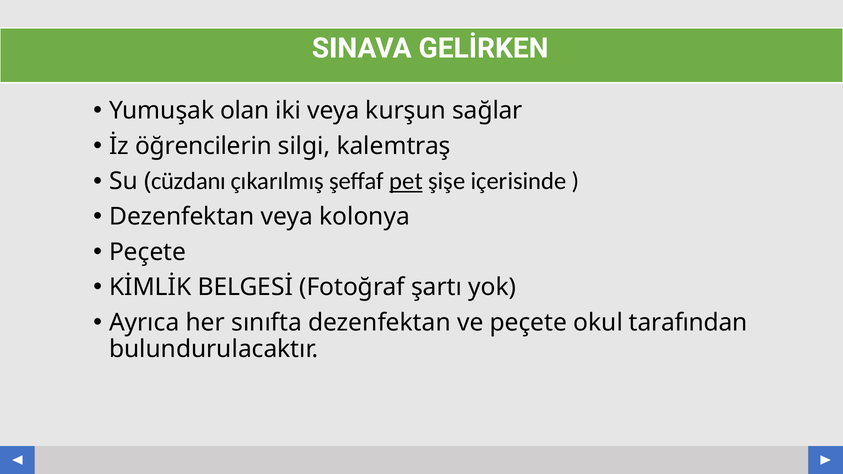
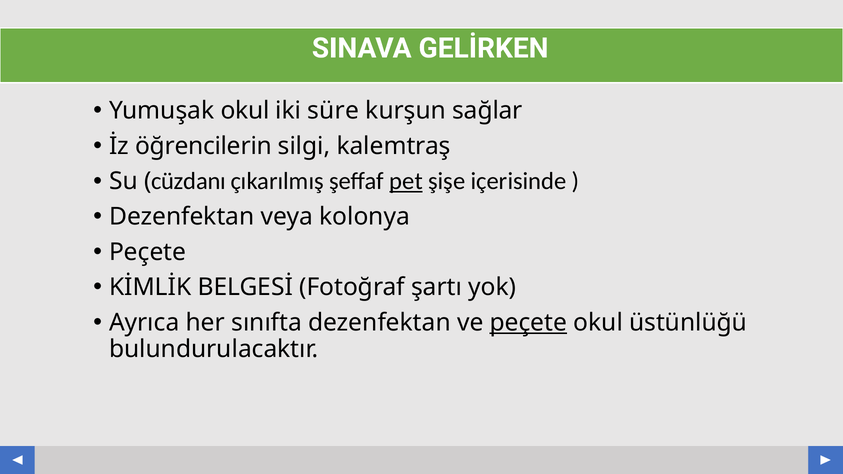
Yumuşak olan: olan -> okul (245, 111)
iki veya: veya -> süre (333, 111)
peçete underline: none -> present (528, 323)
tarafından: tarafından -> üstünlüğü (688, 323)
